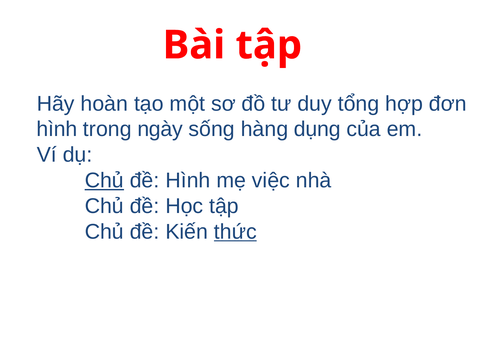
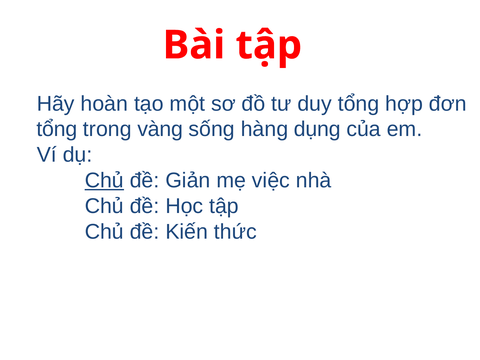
hình: hình -> tổng (57, 129)
ngày: ngày -> vàng (160, 129)
đề Hình: Hình -> Giản (188, 180)
thức underline: present -> none (235, 232)
